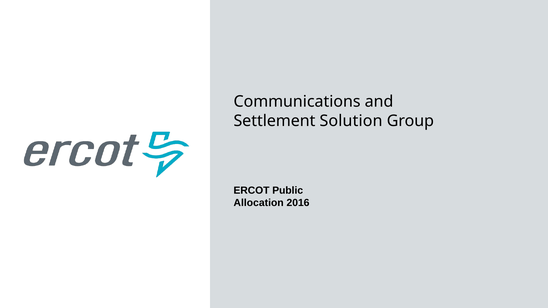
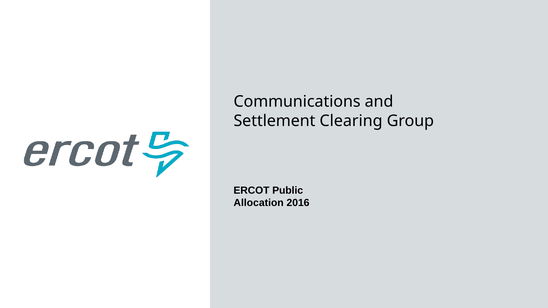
Solution: Solution -> Clearing (351, 121)
